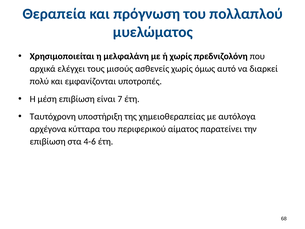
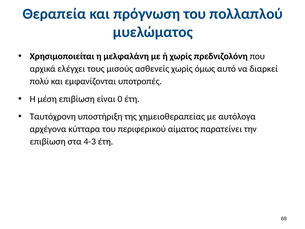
7: 7 -> 0 (120, 99)
4-6: 4-6 -> 4-3 (90, 141)
